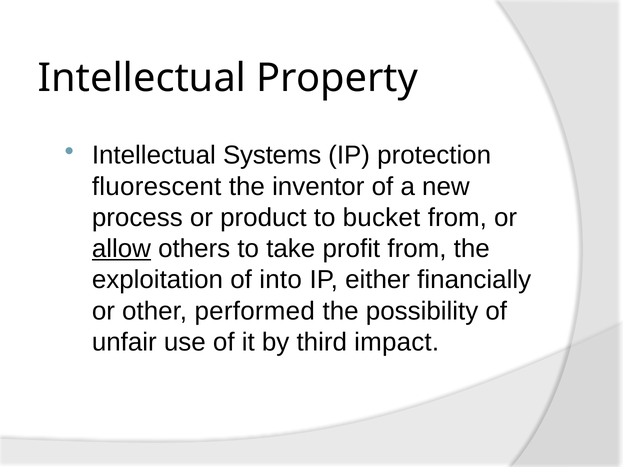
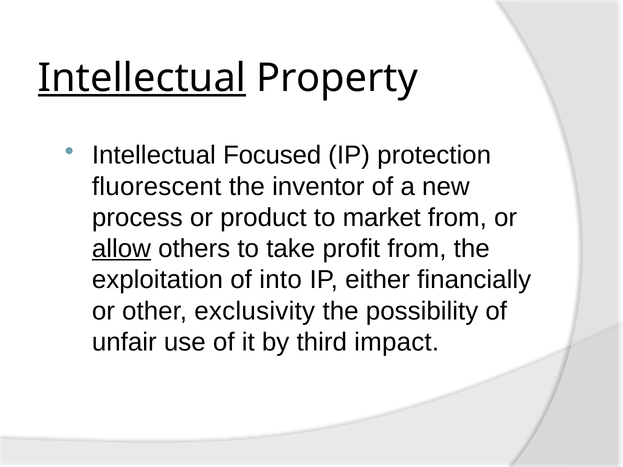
Intellectual underline: none -> present (142, 78)
Systems: Systems -> Focused (272, 155)
bucket: bucket -> market (382, 218)
performed: performed -> exclusivity (255, 311)
